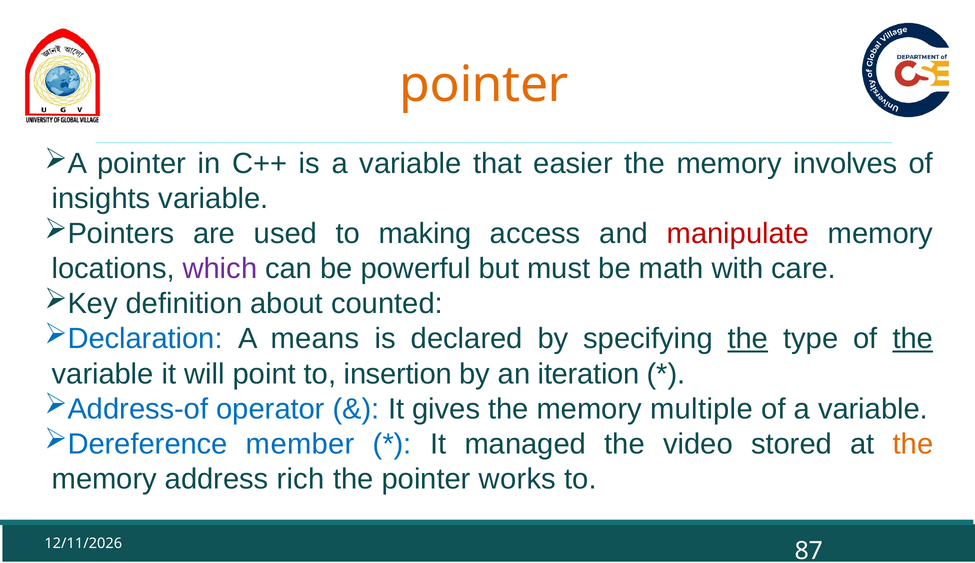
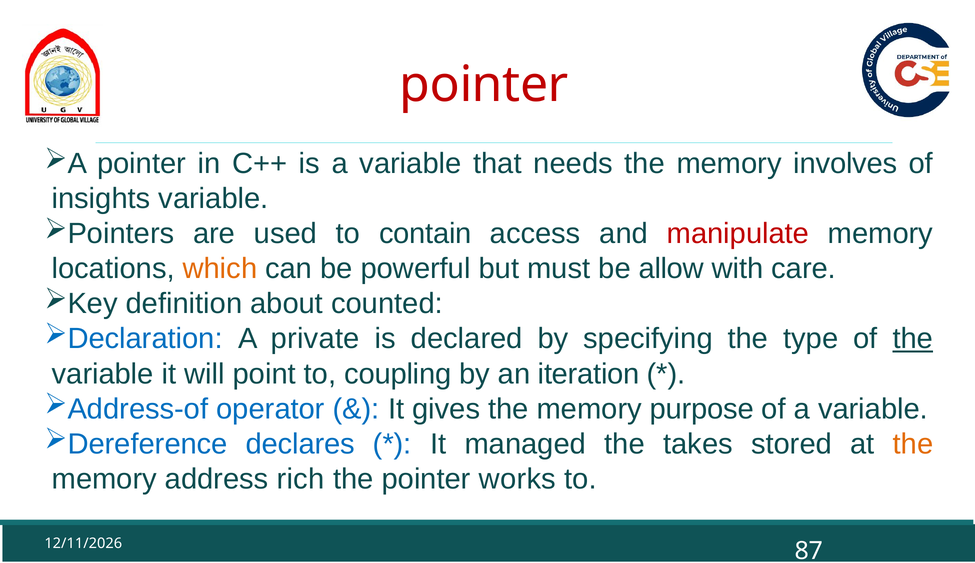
pointer colour: orange -> red (484, 85)
easier: easier -> needs (573, 163)
making: making -> contain (425, 234)
which colour: purple -> orange (220, 269)
math: math -> allow (671, 269)
means: means -> private (315, 339)
the underline: present -> none (748, 339)
insertion: insertion -> coupling (398, 374)
multiple: multiple -> purpose (702, 409)
member: member -> declares (300, 444)
video: video -> takes (698, 444)
